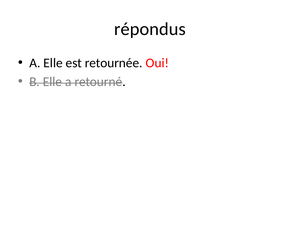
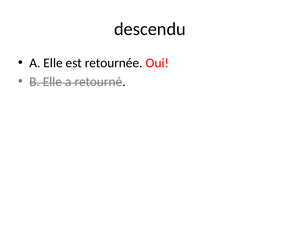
répondus: répondus -> descendu (150, 29)
